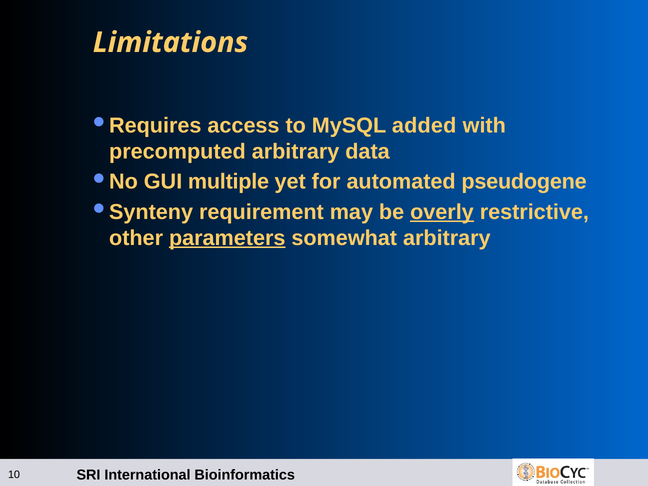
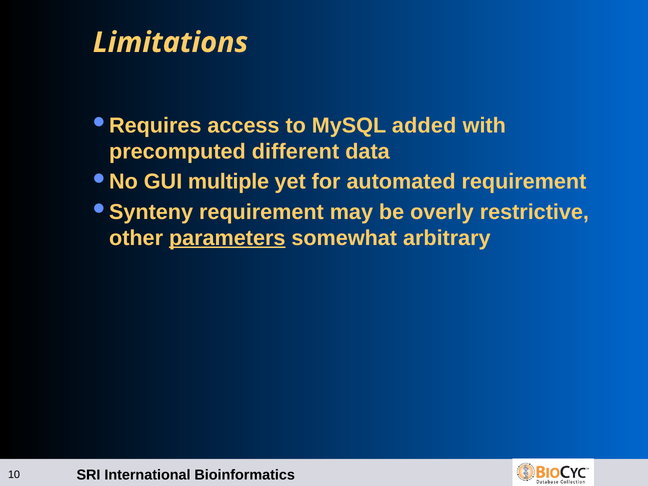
precomputed arbitrary: arbitrary -> different (295, 152)
automated pseudogene: pseudogene -> requirement (524, 182)
overly underline: present -> none (442, 212)
